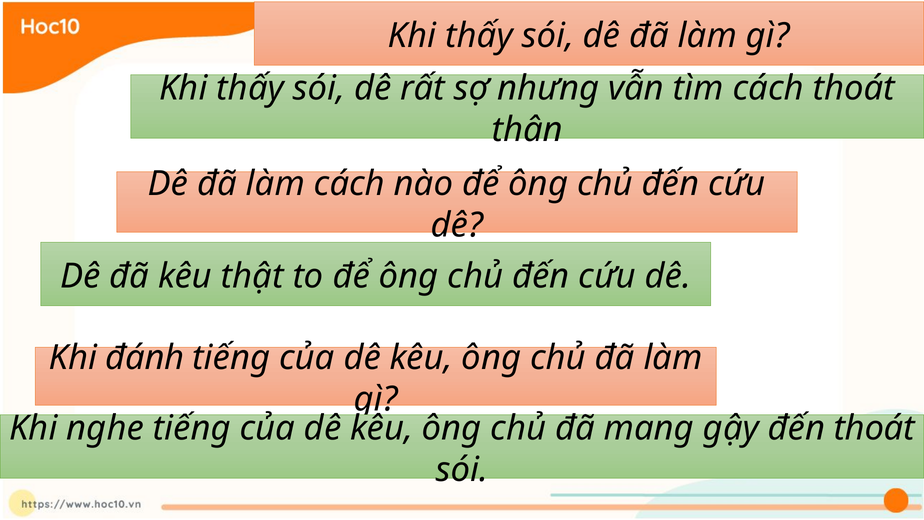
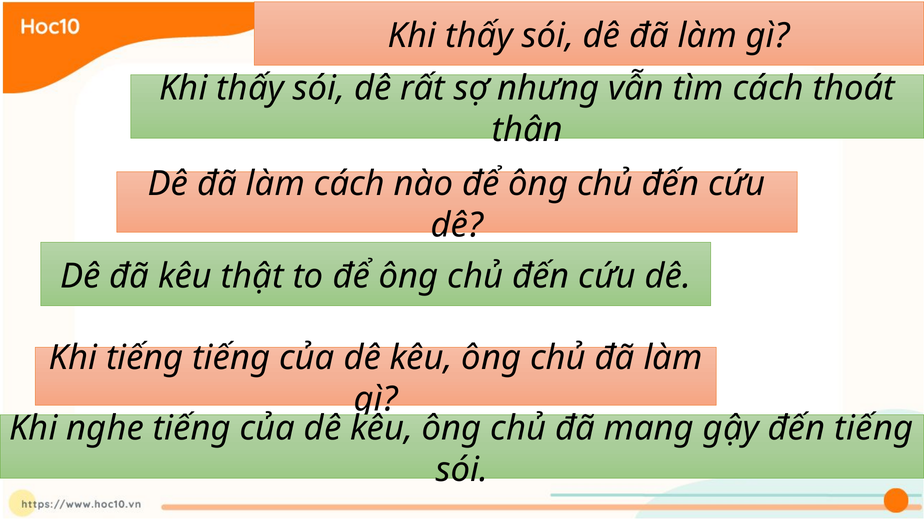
Khi đánh: đánh -> tiếng (145, 358)
đến thoát: thoát -> tiếng (874, 428)
